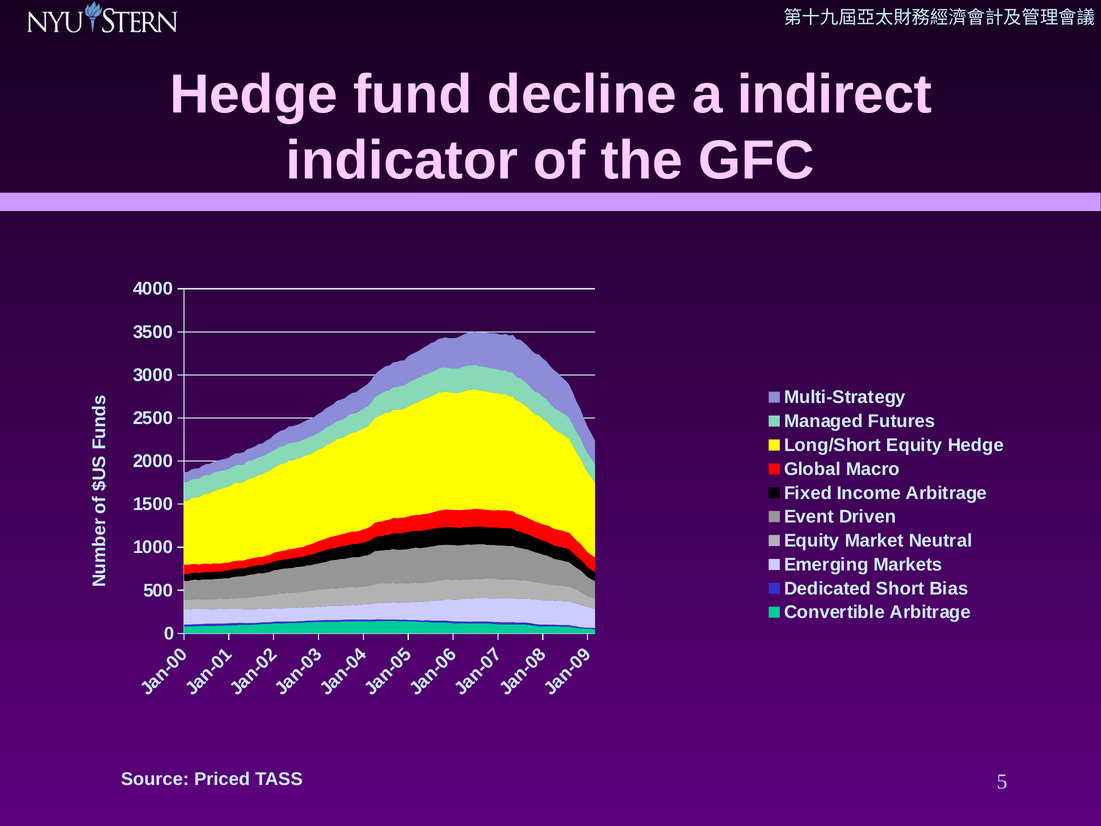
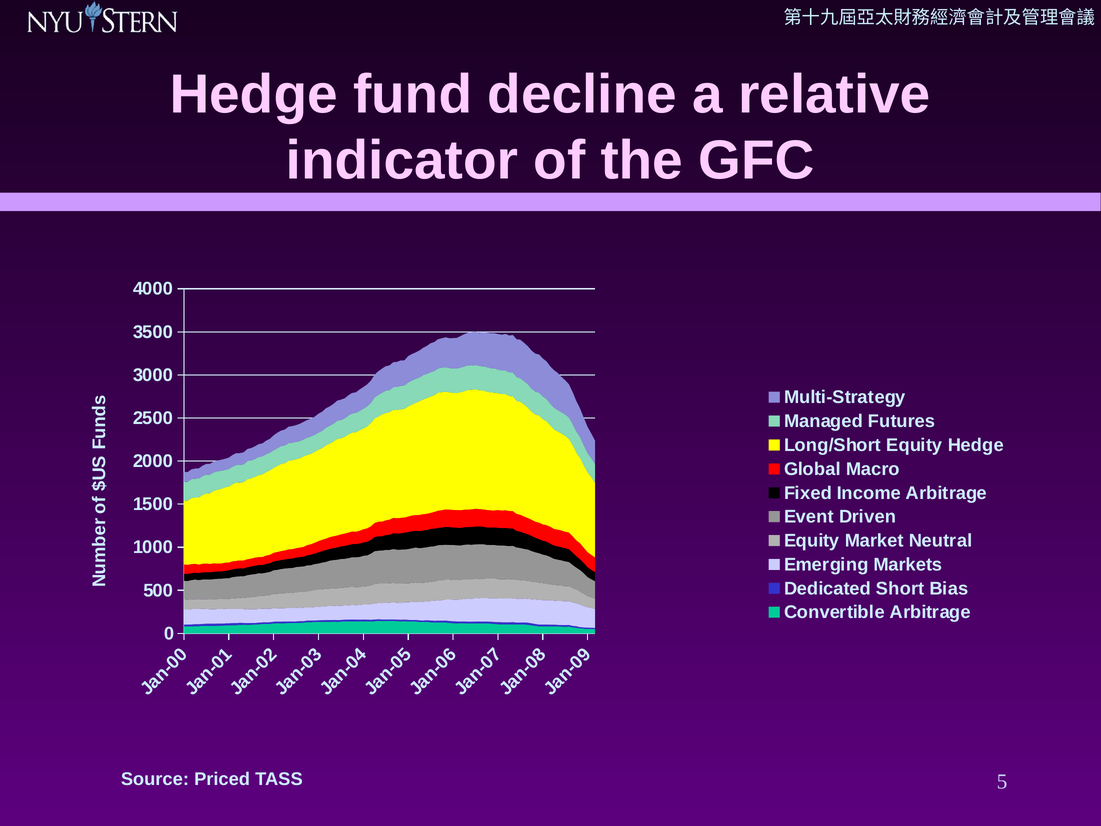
indirect: indirect -> relative (834, 95)
